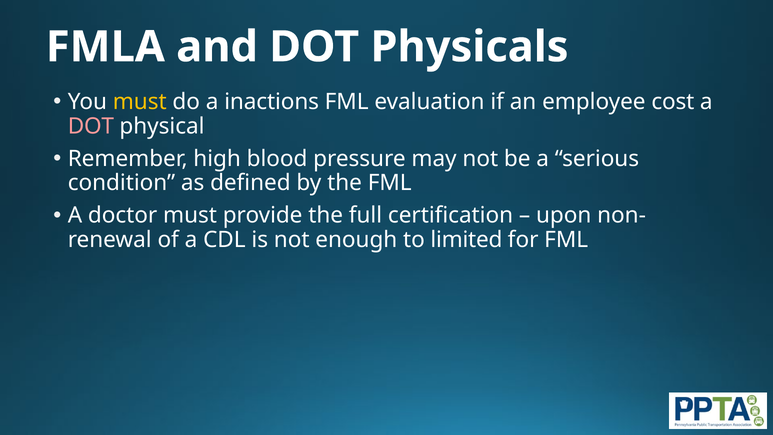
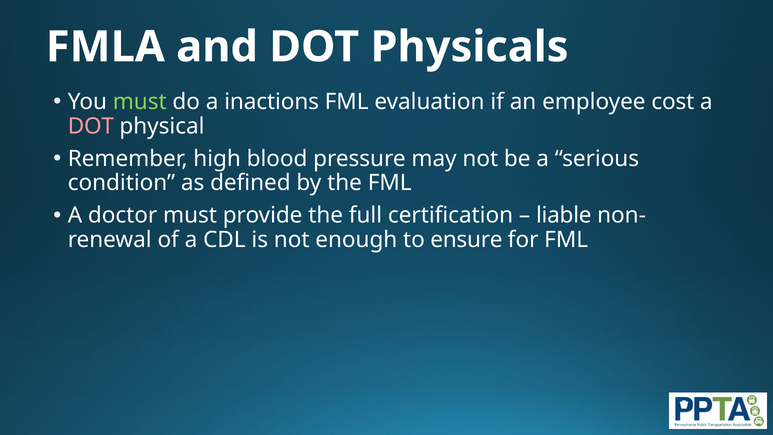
must colour: yellow -> light green (140, 102)
upon: upon -> liable (564, 215)
limited: limited -> ensure (466, 240)
